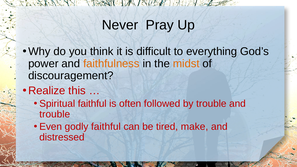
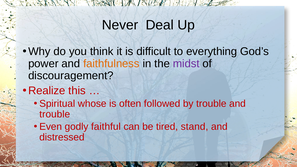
Pray: Pray -> Deal (160, 25)
midst colour: orange -> purple (186, 64)
Spiritual faithful: faithful -> whose (92, 104)
make: make -> stand (194, 127)
